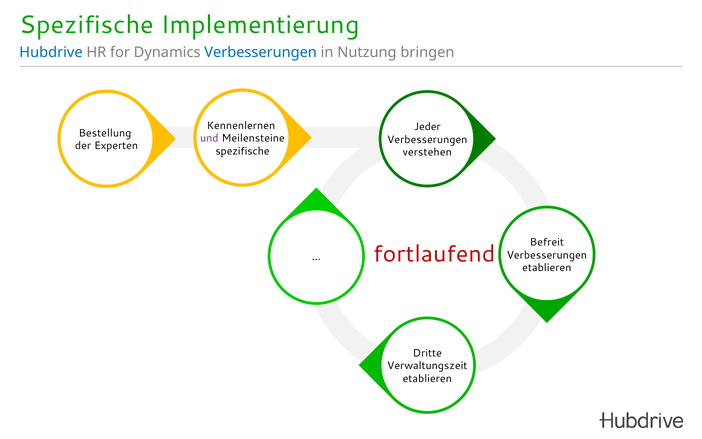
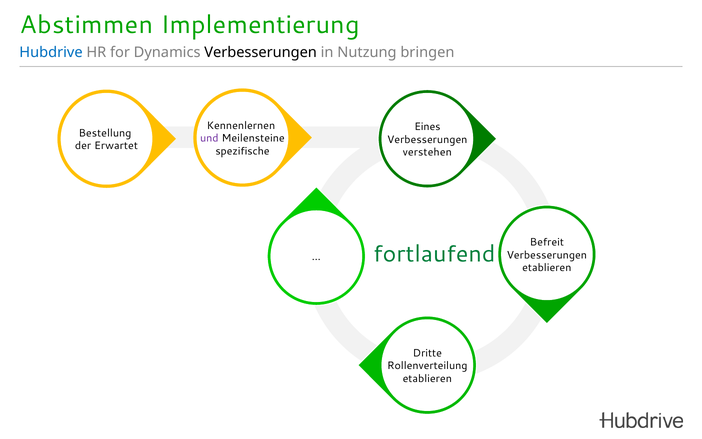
Spezifische: Spezifische -> Abstimmen (87, 25)
Verbesserungen colour: blue -> black (261, 52)
Jeder: Jeder -> Eines (427, 127)
Experten: Experten -> Erwartet (116, 146)
fortlaufend colour: red -> green (434, 254)
Verwaltungszeit: Verwaltungszeit -> Rollenverteilung (427, 366)
